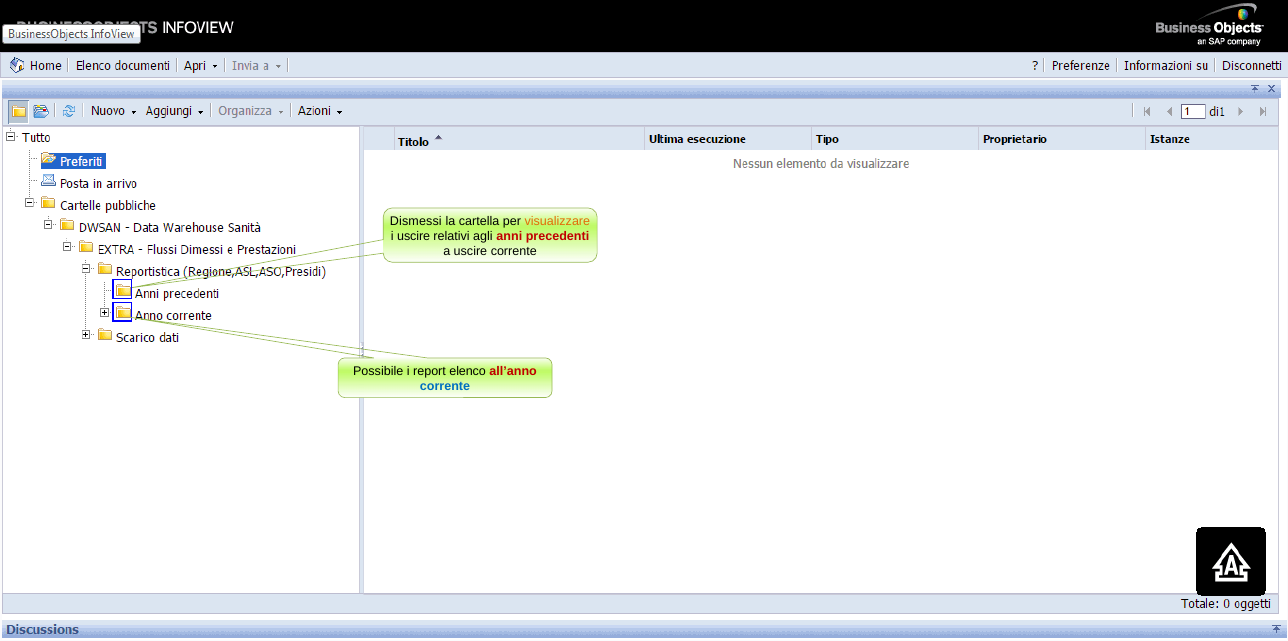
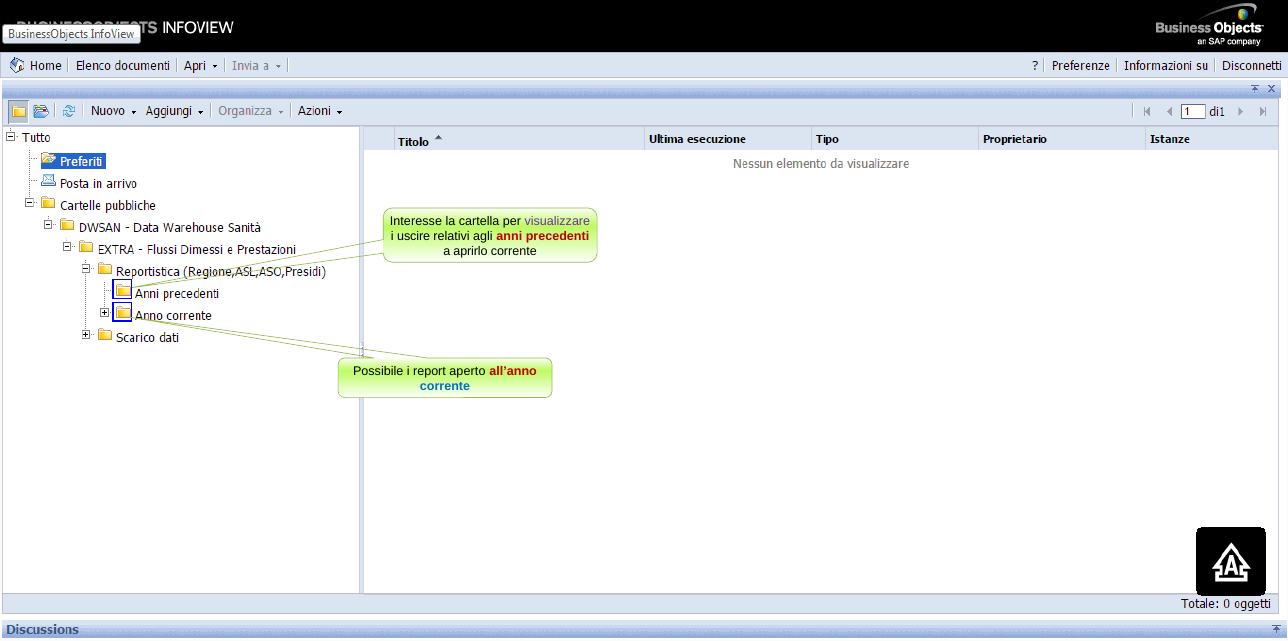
Dismessi: Dismessi -> Interesse (416, 221)
visualizzare colour: orange -> purple (557, 221)
a uscire: uscire -> aprirlo (471, 251)
elenco: elenco -> aperto (467, 371)
